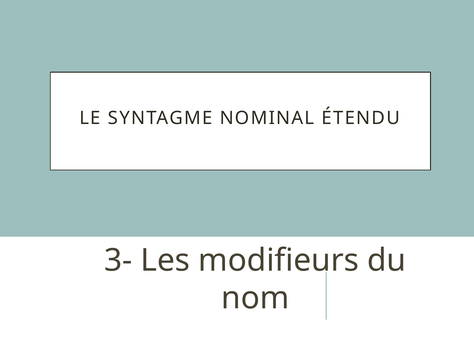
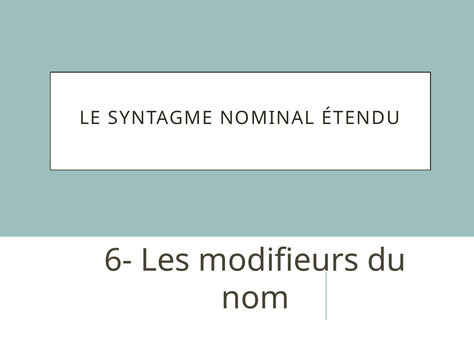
3-: 3- -> 6- (118, 261)
